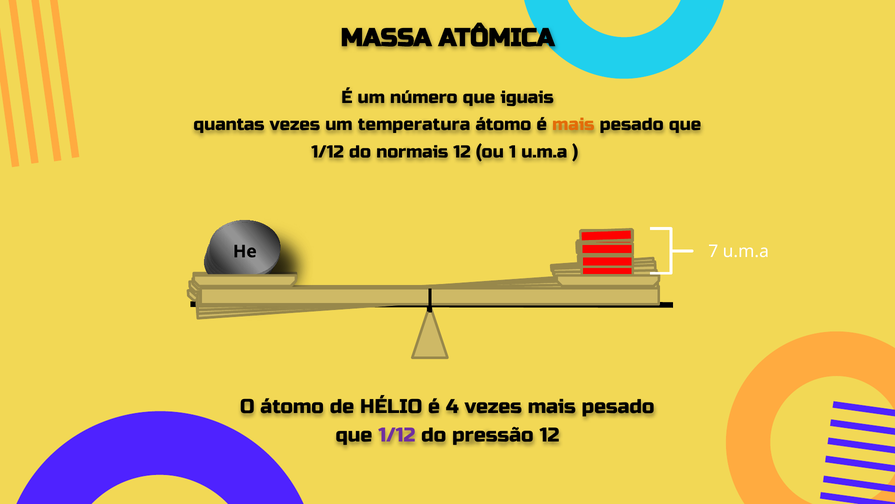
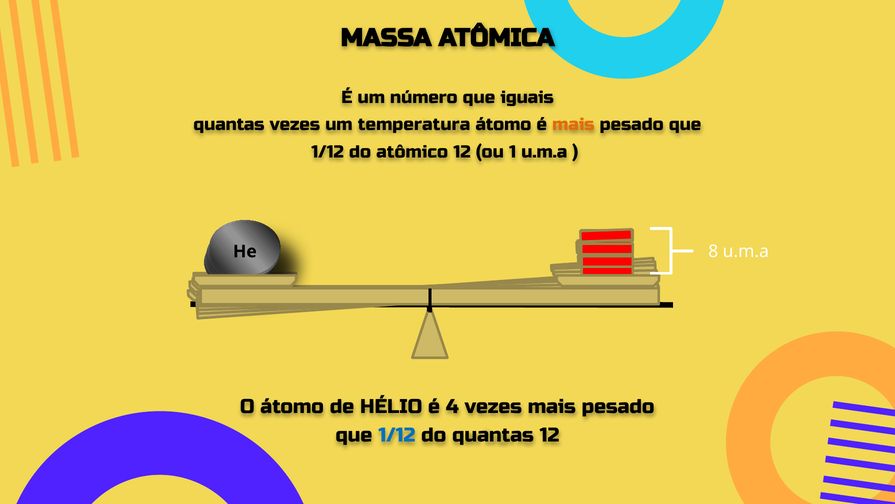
normais: normais -> atômico (412, 152)
7: 7 -> 8 (713, 251)
1/12 colour: purple -> blue (397, 435)
do pressão: pressão -> quantas (493, 435)
